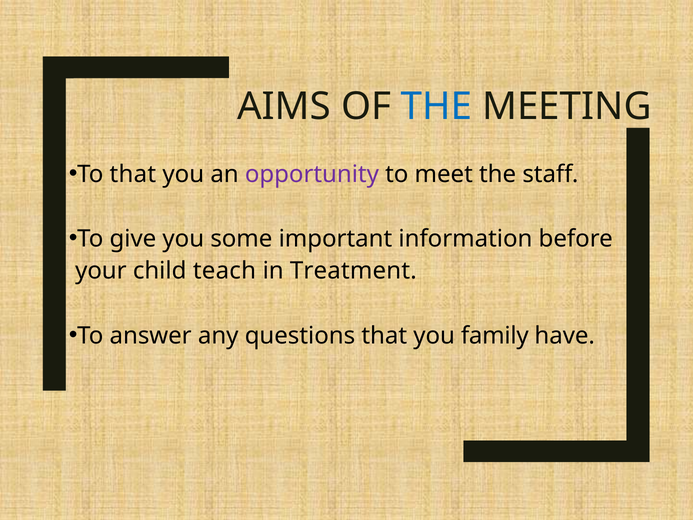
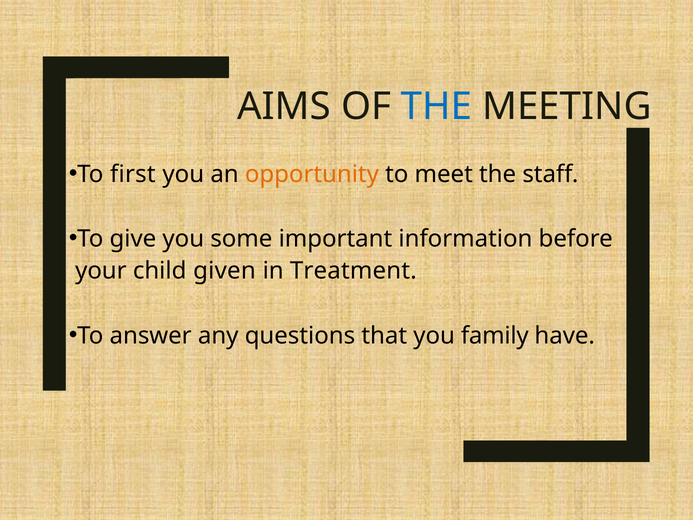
To that: that -> first (133, 174)
opportunity colour: purple -> orange (312, 174)
teach: teach -> given (224, 271)
